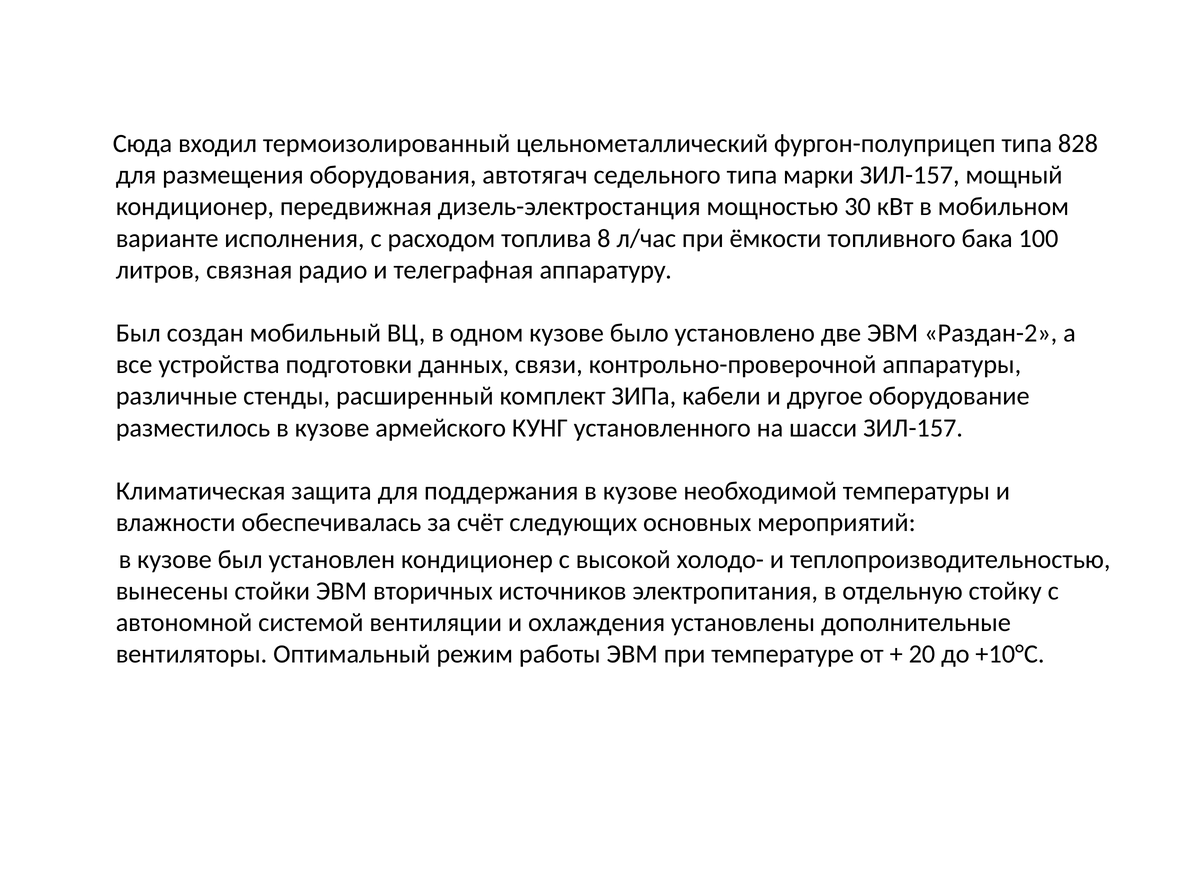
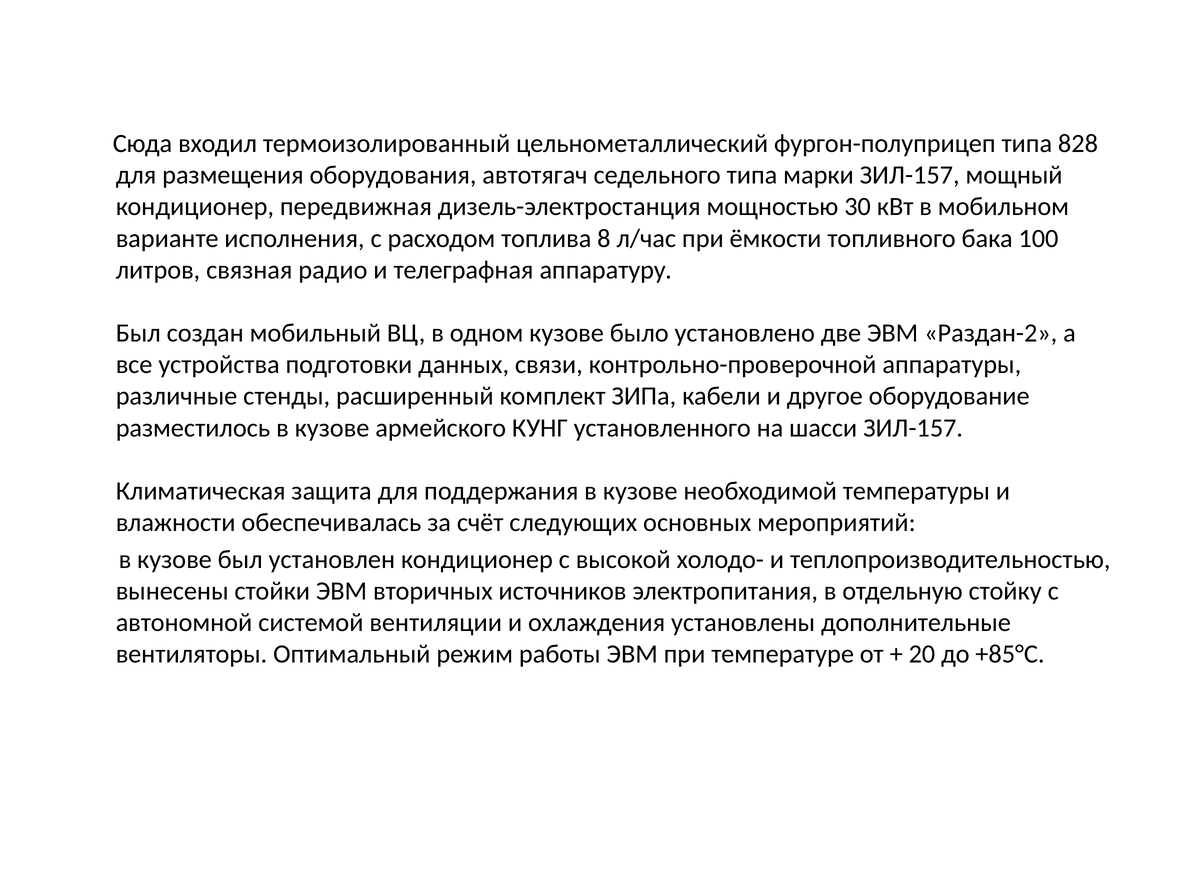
+10°С: +10°С -> +85°С (1010, 654)
